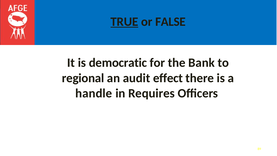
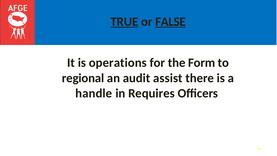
FALSE underline: none -> present (170, 22)
democratic: democratic -> operations (118, 63)
Bank: Bank -> Form (202, 63)
effect: effect -> assist (168, 78)
